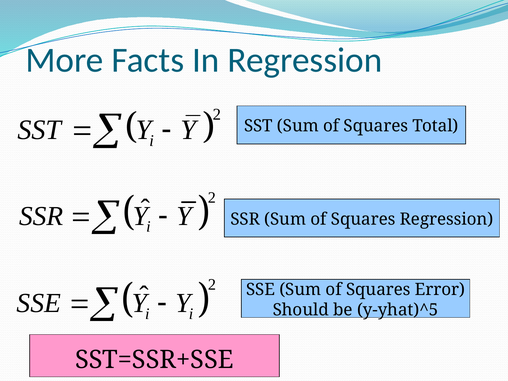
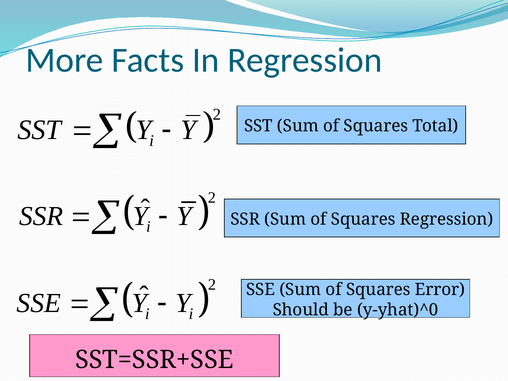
y-yhat)^5: y-yhat)^5 -> y-yhat)^0 (398, 310)
